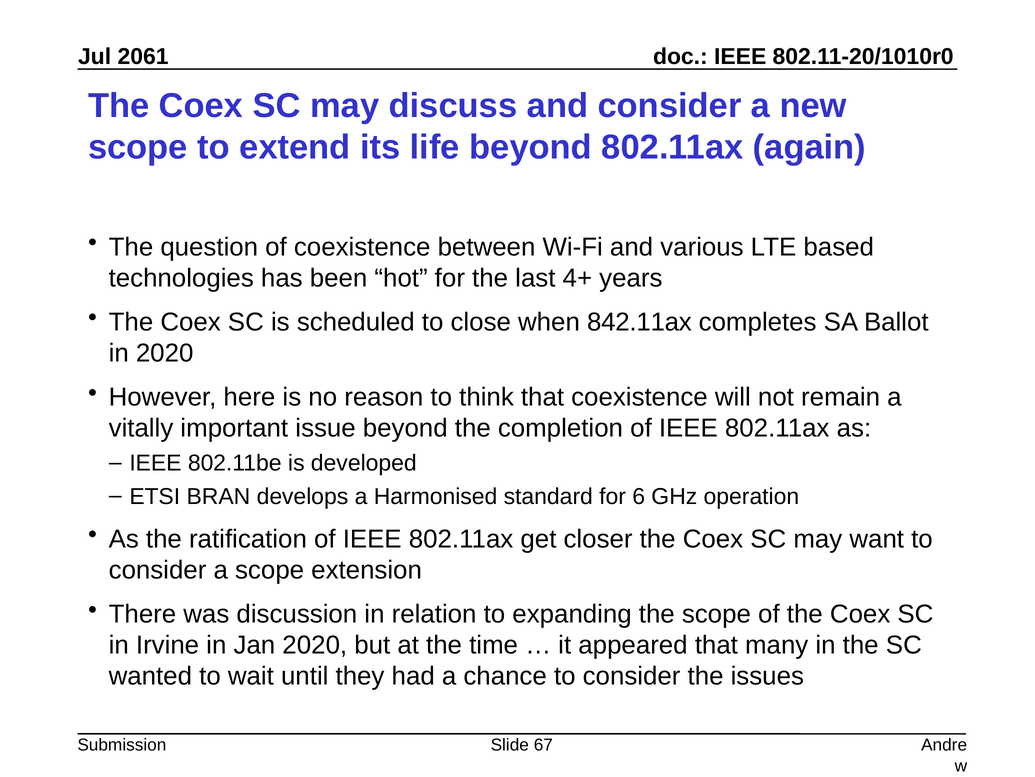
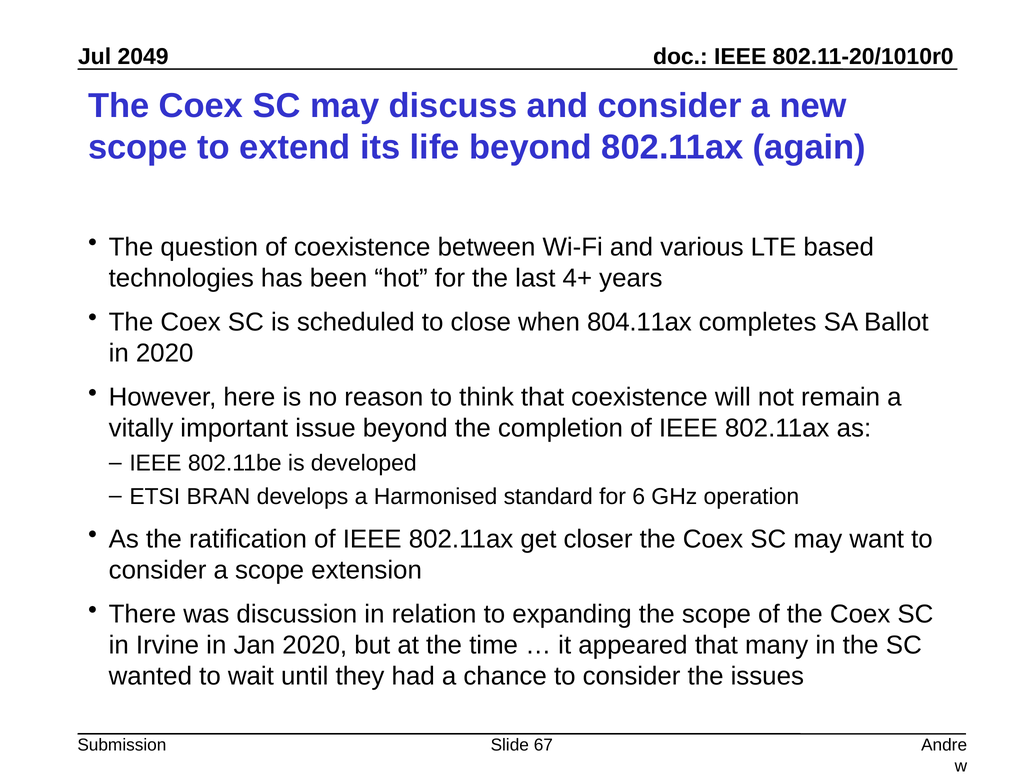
2061: 2061 -> 2049 (143, 57)
842.11ax: 842.11ax -> 804.11ax (639, 322)
